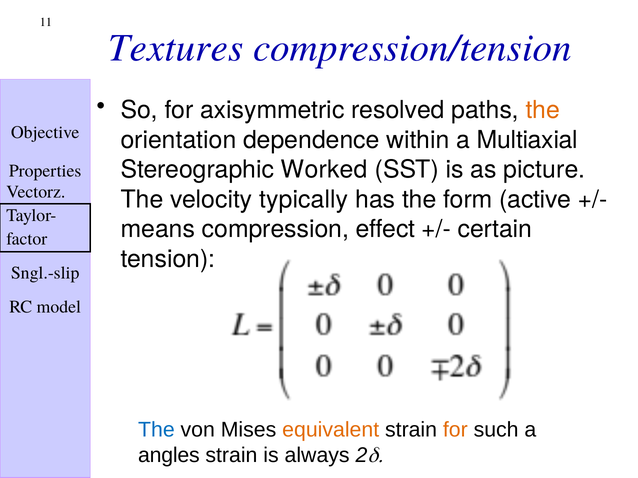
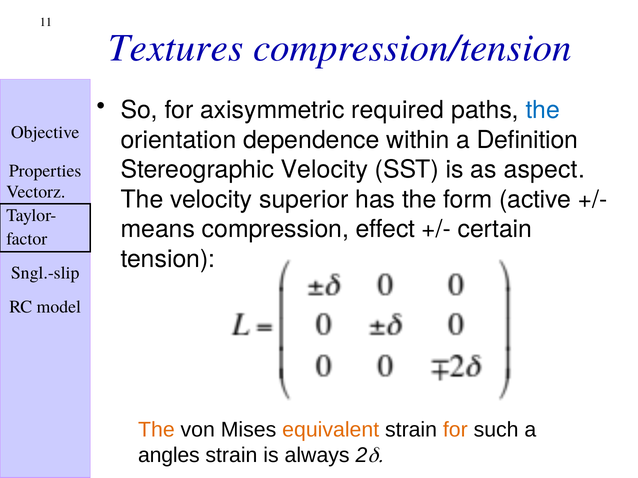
resolved: resolved -> required (398, 110)
the colour: orange -> blue (543, 110)
Multiaxial: Multiaxial -> Definition (527, 140)
Stereographic Worked: Worked -> Velocity (324, 170)
picture: picture -> aspect (544, 170)
typically: typically -> superior (304, 200)
The colour: blue -> orange (156, 430)
